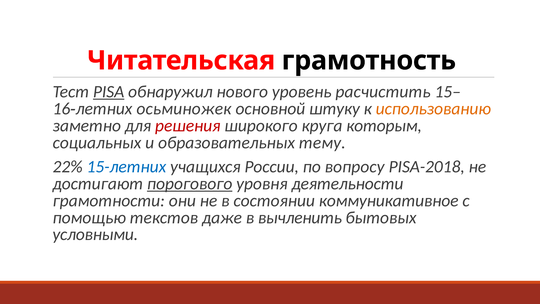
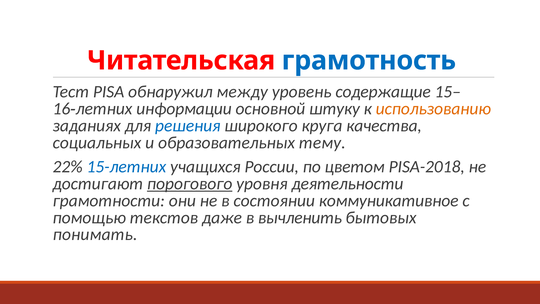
грамотность colour: black -> blue (369, 60)
PISA underline: present -> none (109, 92)
нового: нового -> между (242, 92)
расчистить: расчистить -> содержащие (383, 92)
осьминожек: осьминожек -> информации (184, 109)
заметно: заметно -> заданиях (87, 126)
решения colour: red -> blue (188, 126)
которым: которым -> качества (384, 126)
вопросу: вопросу -> цветом (355, 167)
условными: условными -> понимать (95, 234)
